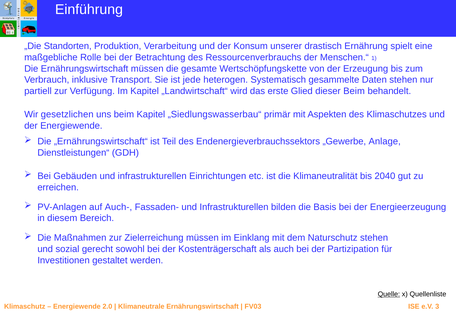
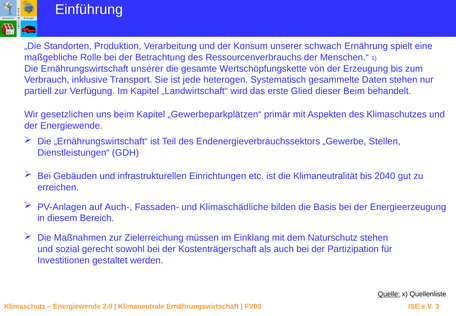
drastisch: drastisch -> schwach (323, 46)
Ernährungswirtschaft müssen: müssen -> unserer (147, 69)
„Siedlungswasserbau“: „Siedlungswasserbau“ -> „Gewerbeparkplätzen“ (215, 114)
Anlage: Anlage -> Stellen (385, 141)
Fassaden- und Infrastrukturellen: Infrastrukturellen -> Klimaschädliche (234, 207)
